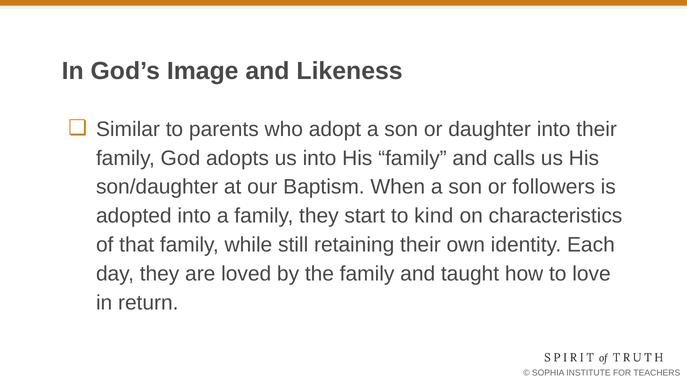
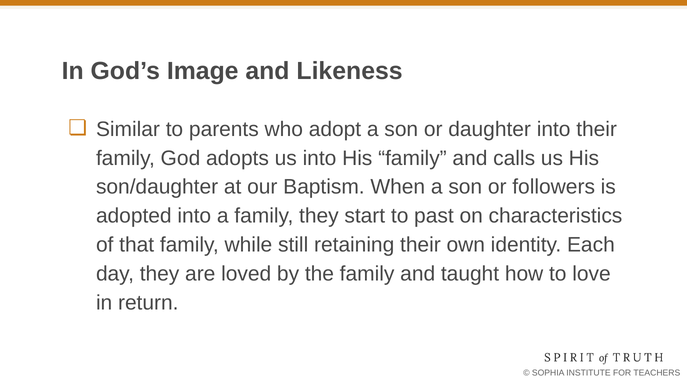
kind: kind -> past (434, 216)
